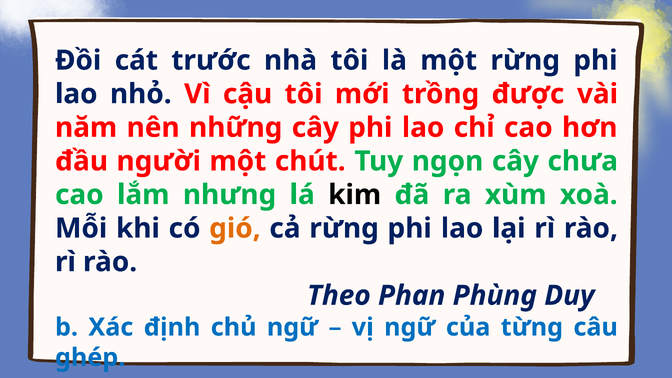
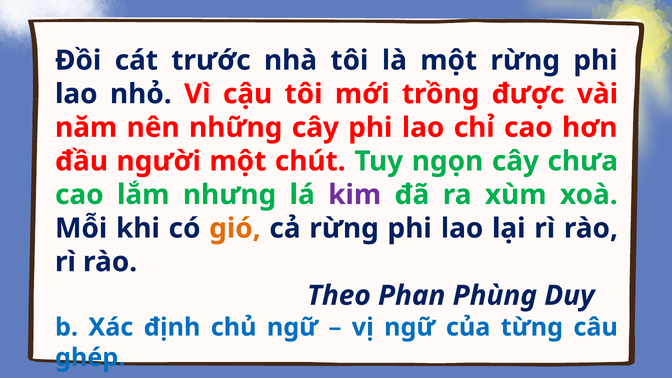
kim colour: black -> purple (355, 195)
